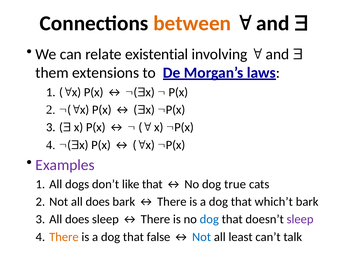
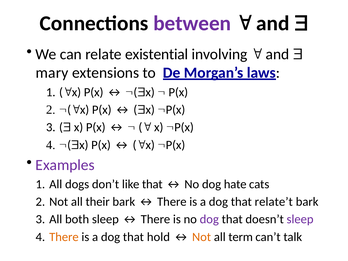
between colour: orange -> purple (192, 23)
them: them -> mary (52, 73)
true: true -> hate (235, 184)
Not all does: does -> their (98, 202)
which’t: which’t -> relate’t (274, 202)
does: does -> both (77, 219)
dog colour: blue -> purple (209, 219)
false: false -> hold (158, 237)
Not colour: blue -> orange (202, 237)
least: least -> term (241, 237)
